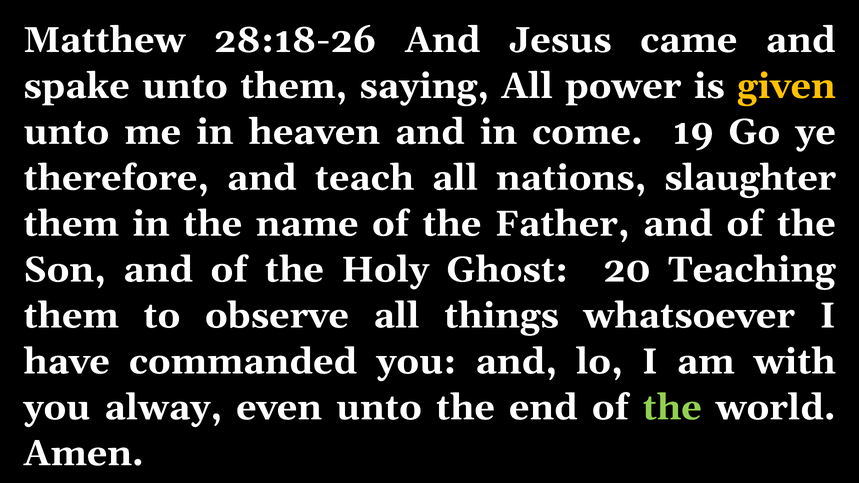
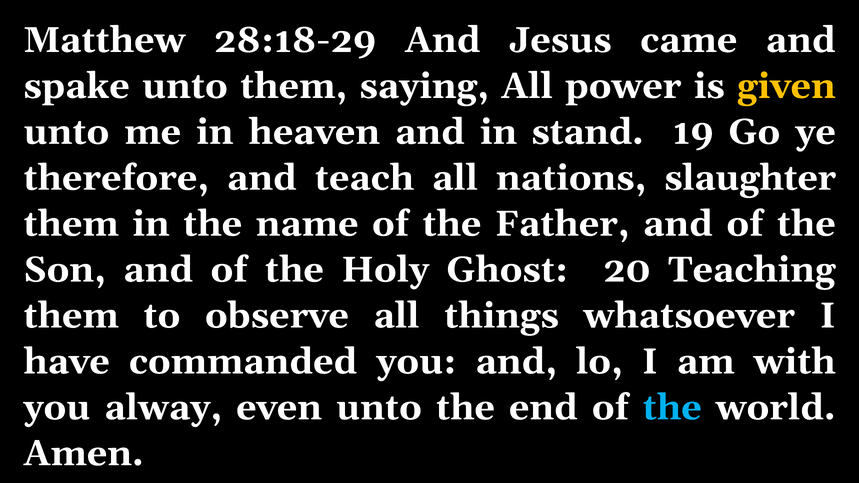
28:18-26: 28:18-26 -> 28:18-29 (295, 40)
come: come -> stand (588, 132)
the colour: light green -> light blue (672, 408)
